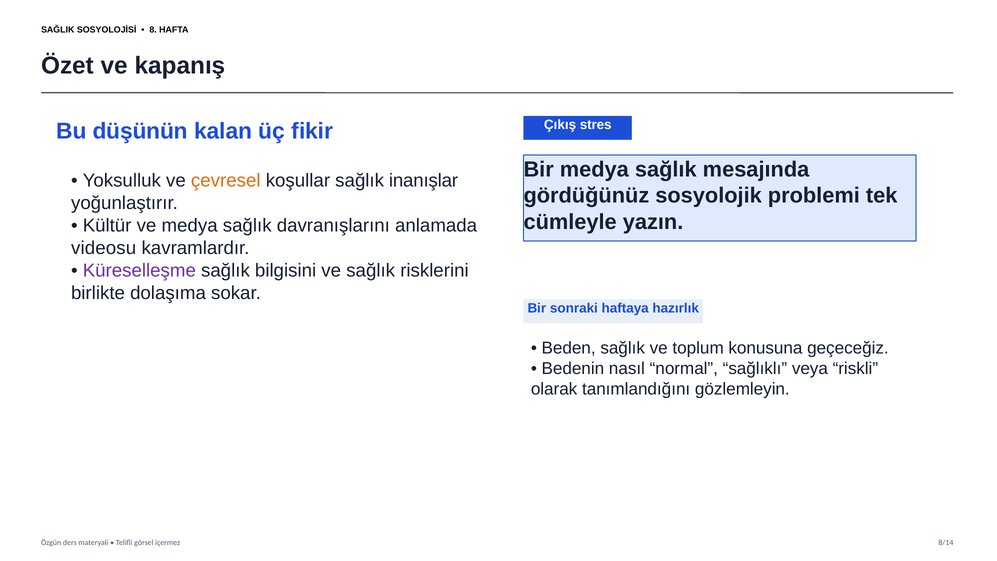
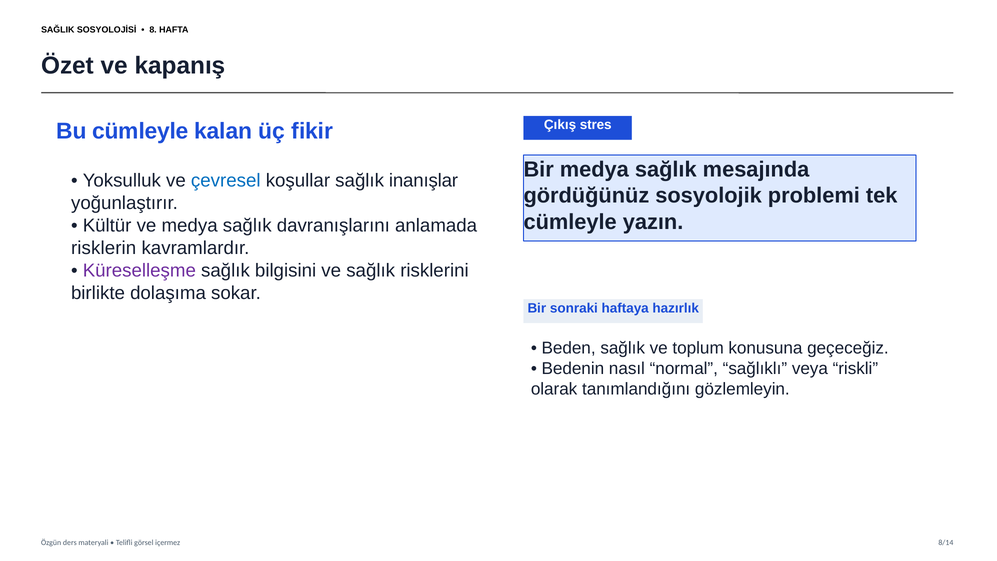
Bu düşünün: düşünün -> cümleyle (140, 131)
çevresel colour: orange -> blue (226, 181)
videosu: videosu -> risklerin (104, 248)
